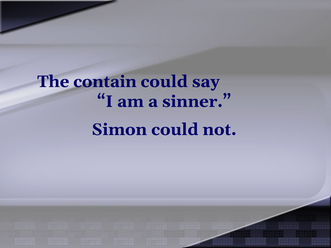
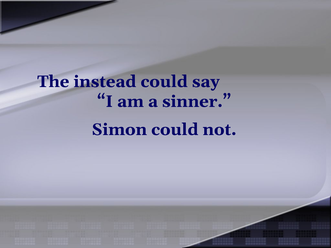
contain: contain -> instead (105, 82)
